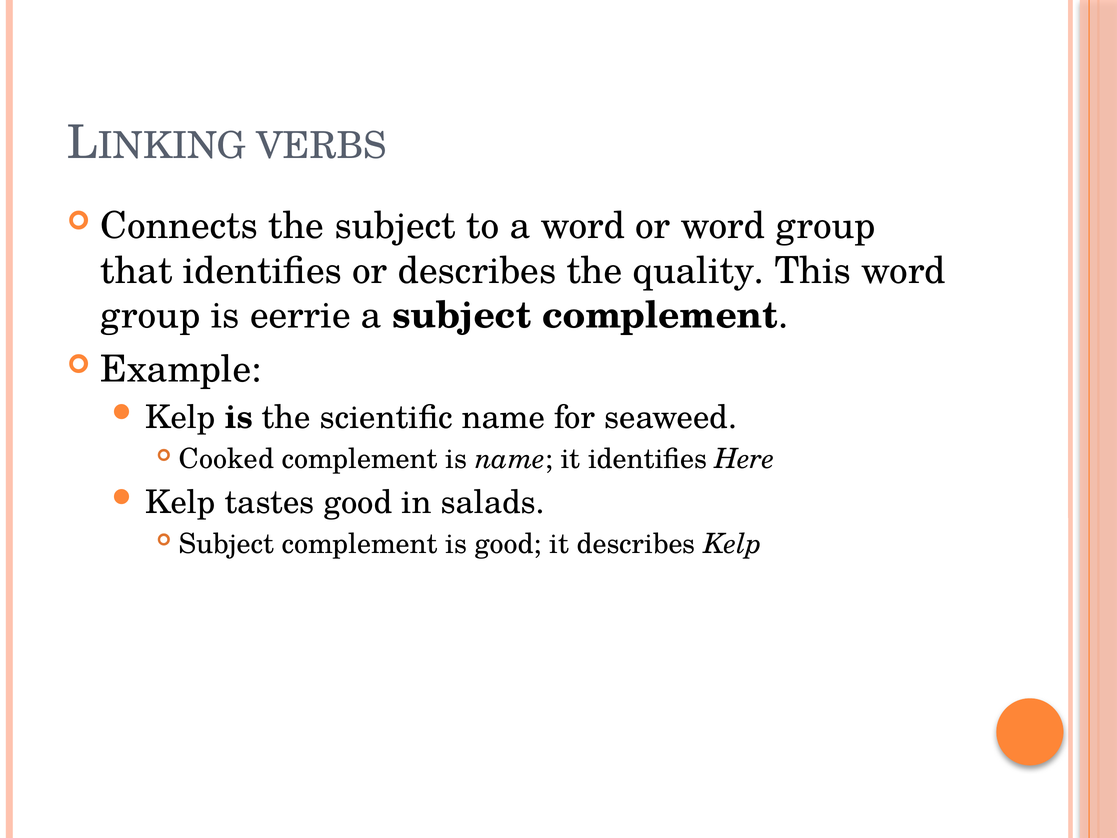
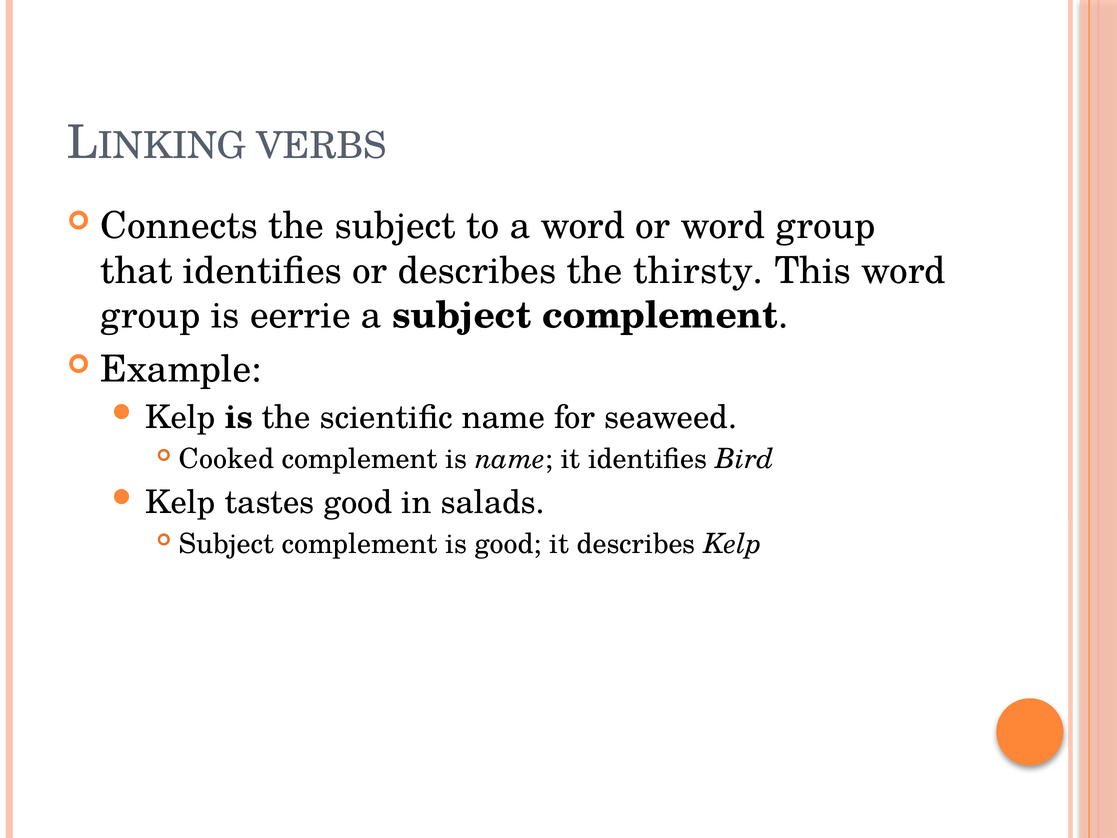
quality: quality -> thirsty (698, 271)
Here: Here -> Bird (745, 459)
